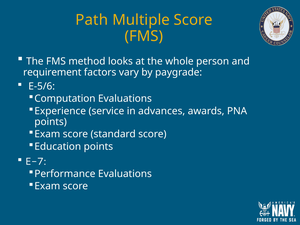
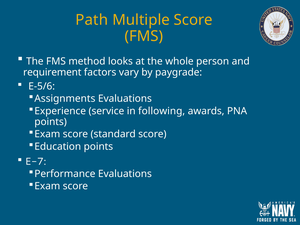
Computation: Computation -> Assignments (65, 99)
advances: advances -> following (162, 111)
